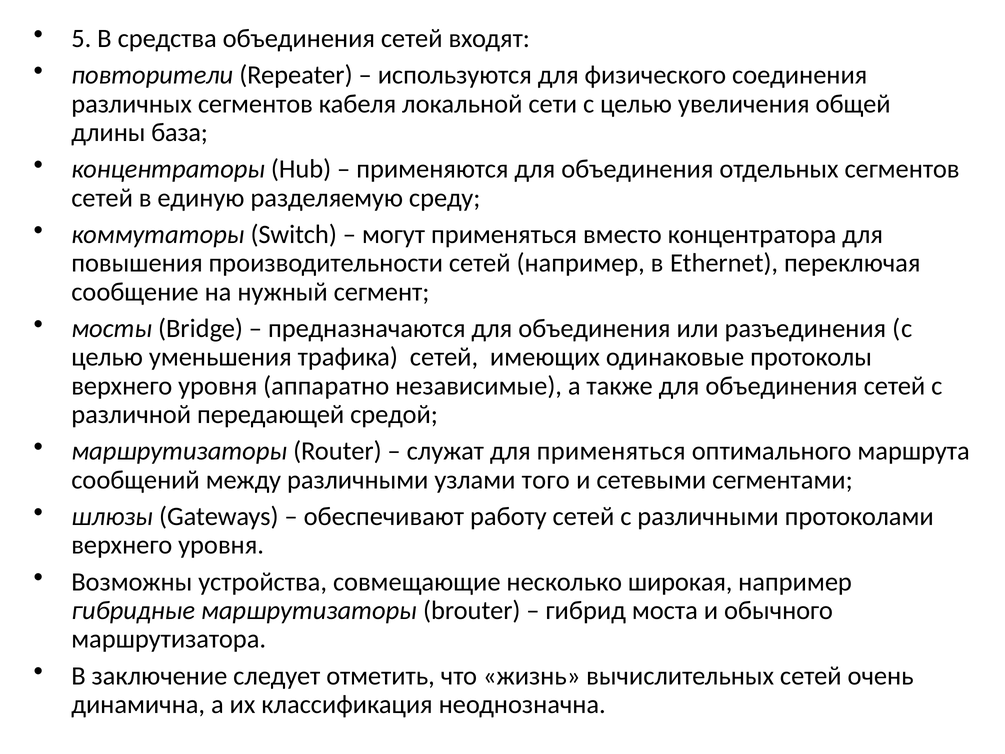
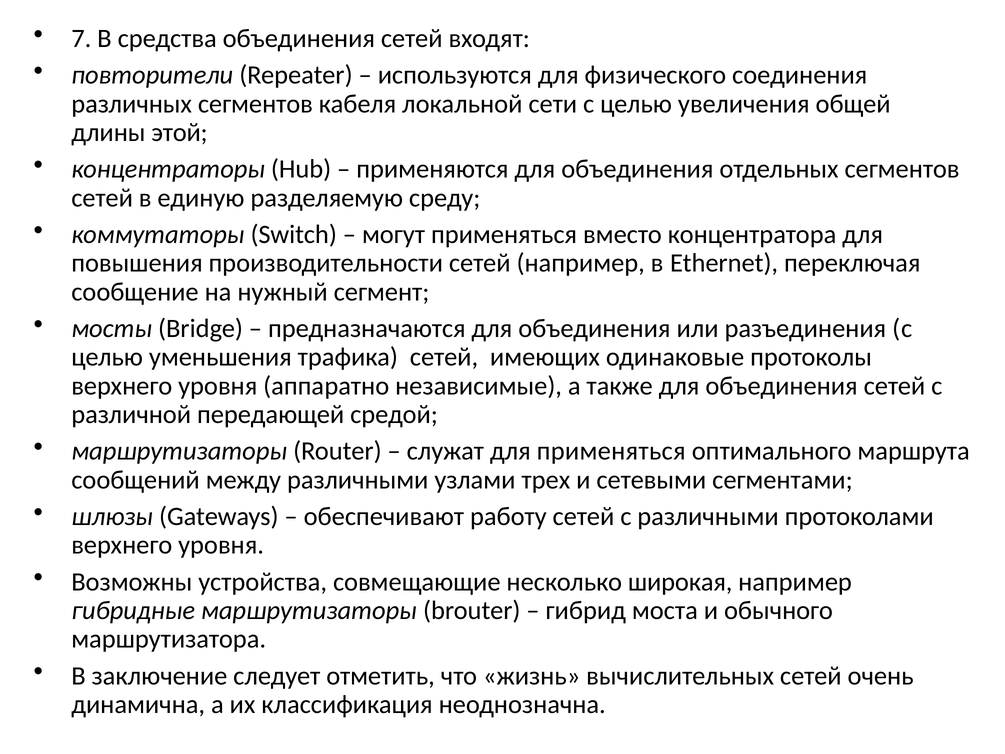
5: 5 -> 7 (81, 38)
база: база -> этой (180, 132)
того: того -> трех (546, 480)
